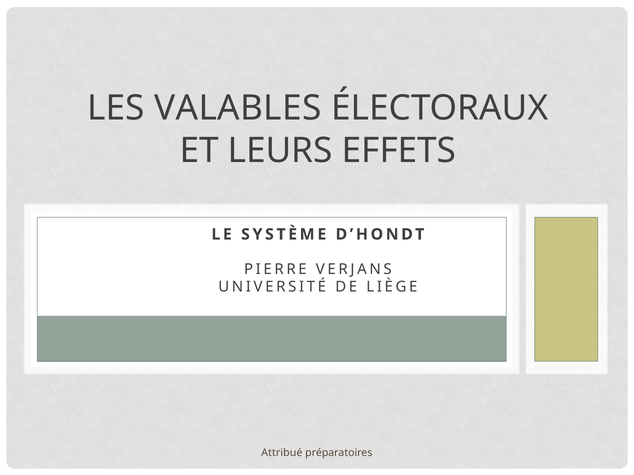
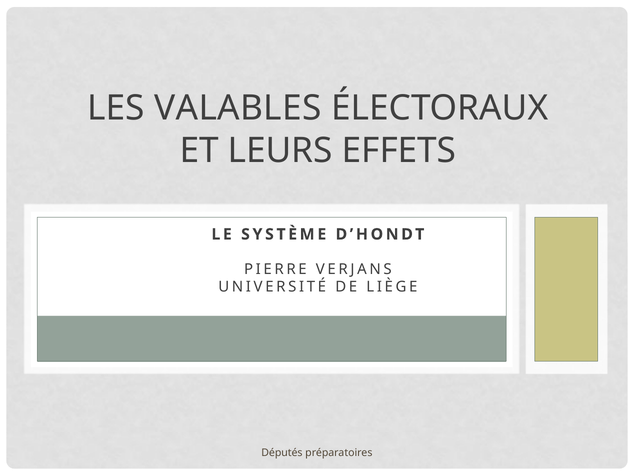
Attribué: Attribué -> Députés (282, 453)
